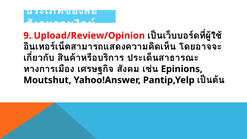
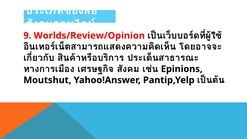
Upload/Review/Opinion: Upload/Review/Opinion -> Worlds/Review/Opinion (89, 36)
